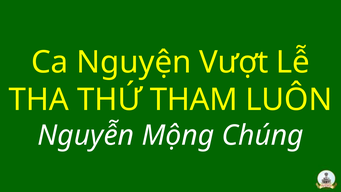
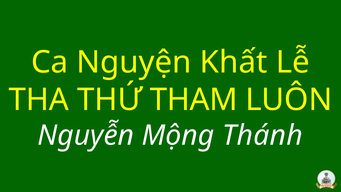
Vượt: Vượt -> Khất (234, 62)
Chúng: Chúng -> Thánh (262, 135)
